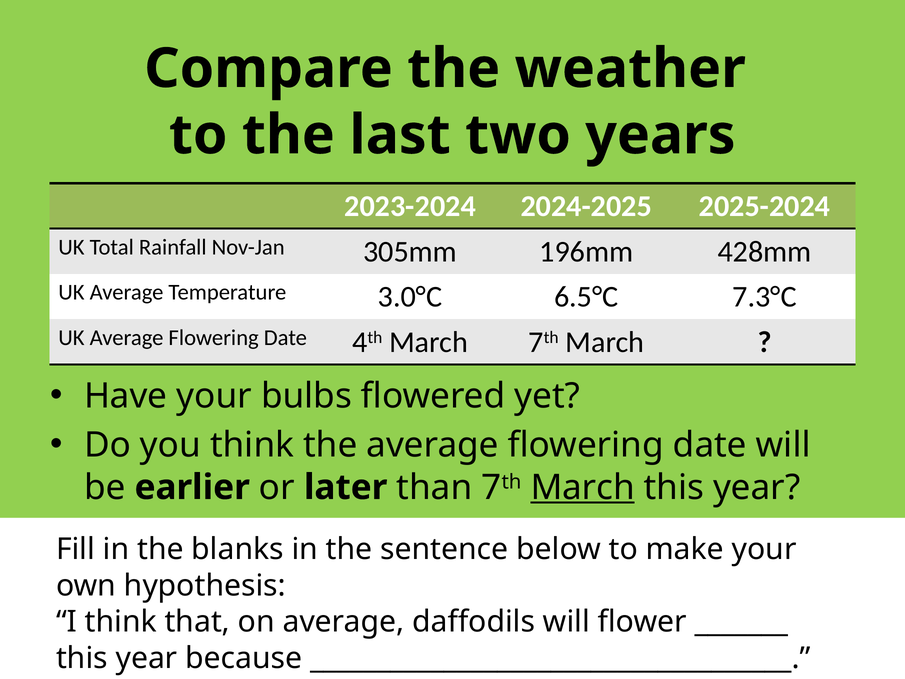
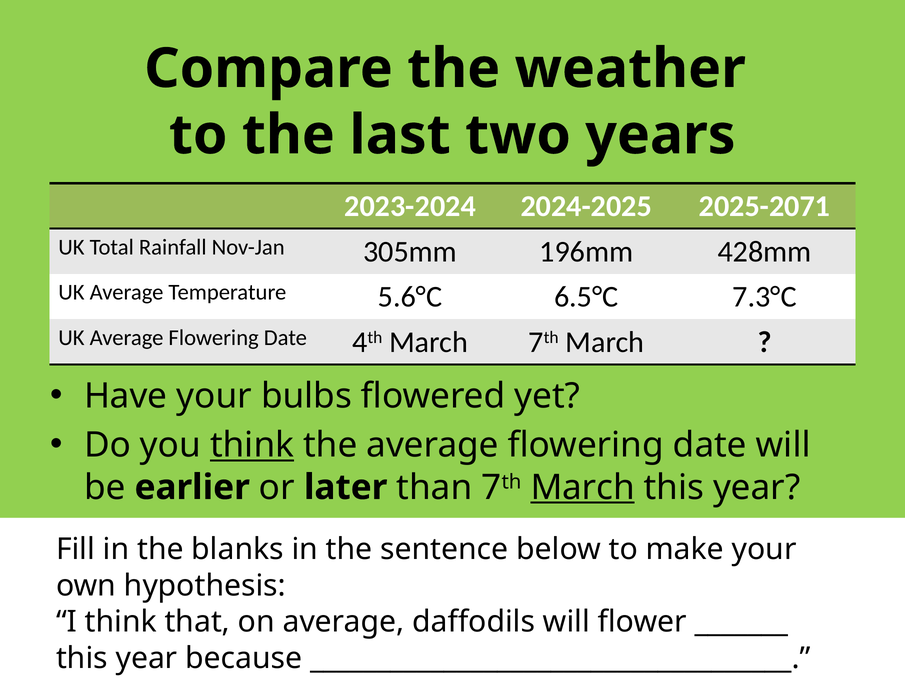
2025-2024: 2025-2024 -> 2025-2071 (764, 206)
3.0°C: 3.0°C -> 5.6°C (410, 297)
think underline: none -> present (252, 445)
